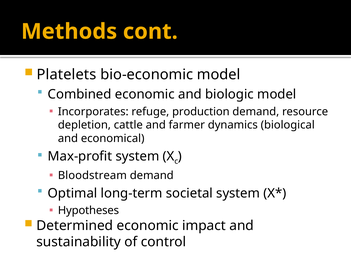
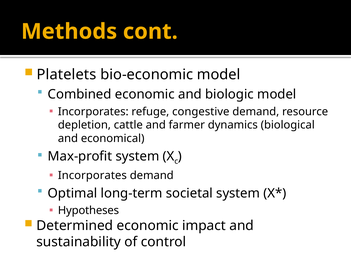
production: production -> congestive (201, 112)
Bloodstream: Bloodstream -> Incorporates (92, 176)
